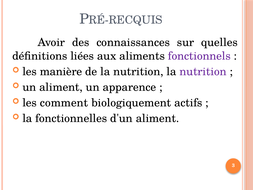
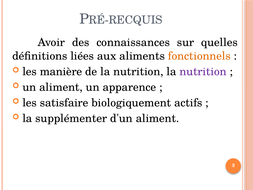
fonctionnels colour: purple -> orange (199, 56)
comment: comment -> satisfaire (64, 103)
fonctionnelles: fonctionnelles -> supplémenter (71, 118)
